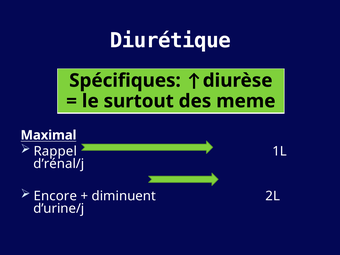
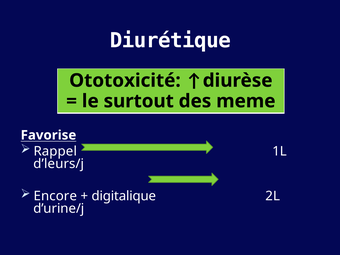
Spécifiques: Spécifiques -> Ototoxicité (125, 81)
Maximal: Maximal -> Favorise (48, 135)
d’rénal/j: d’rénal/j -> d’leurs/j (59, 164)
diminuent: diminuent -> digitalique (124, 196)
